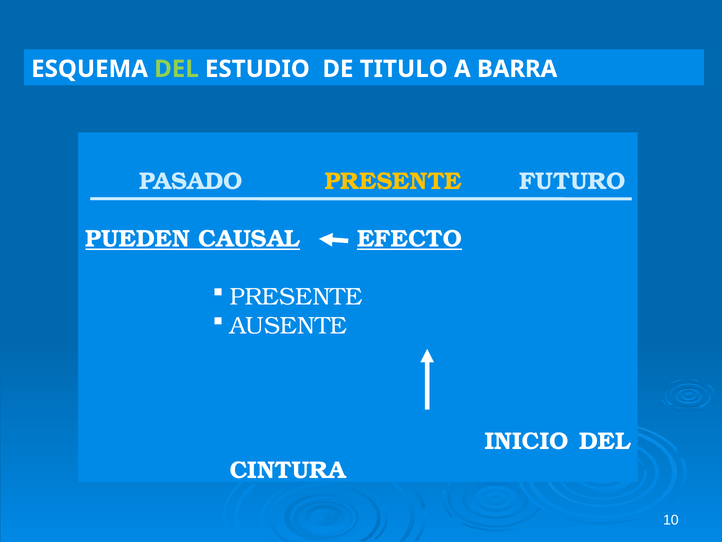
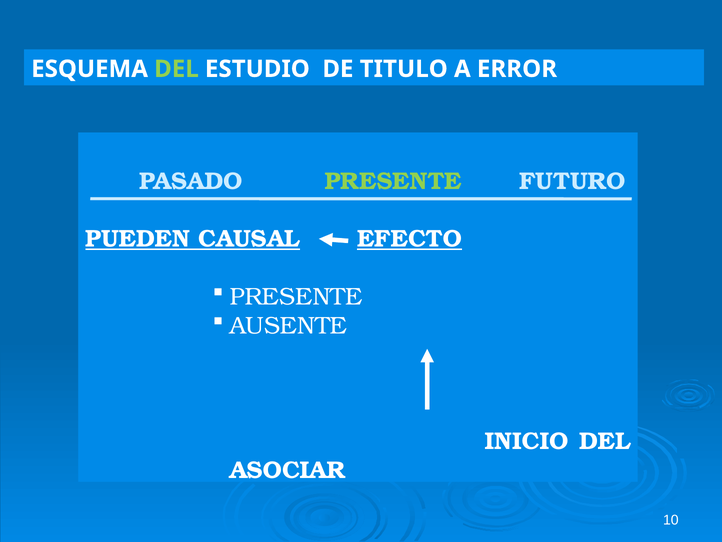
BARRA: BARRA -> ERROR (517, 69)
PRESENTE colour: yellow -> light green (393, 181)
CINTURA: CINTURA -> ASOCIAR (288, 470)
